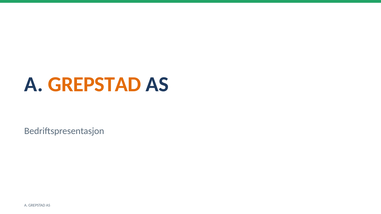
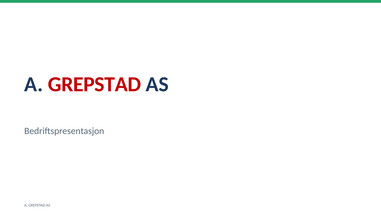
GREPSTAD colour: orange -> red (94, 85)
